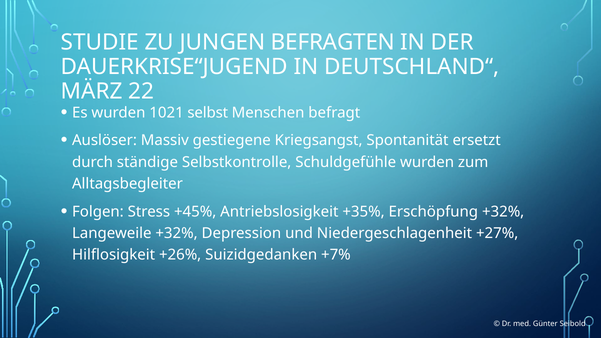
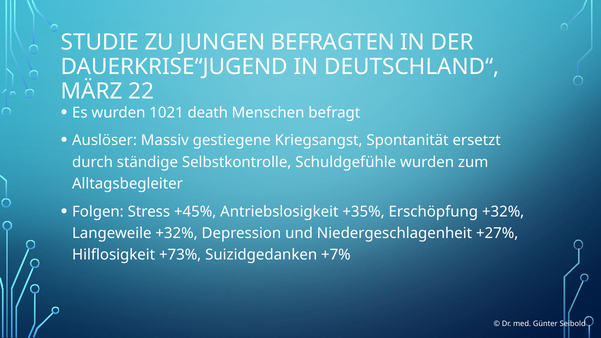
selbst: selbst -> death (208, 113)
+26%: +26% -> +73% (180, 255)
